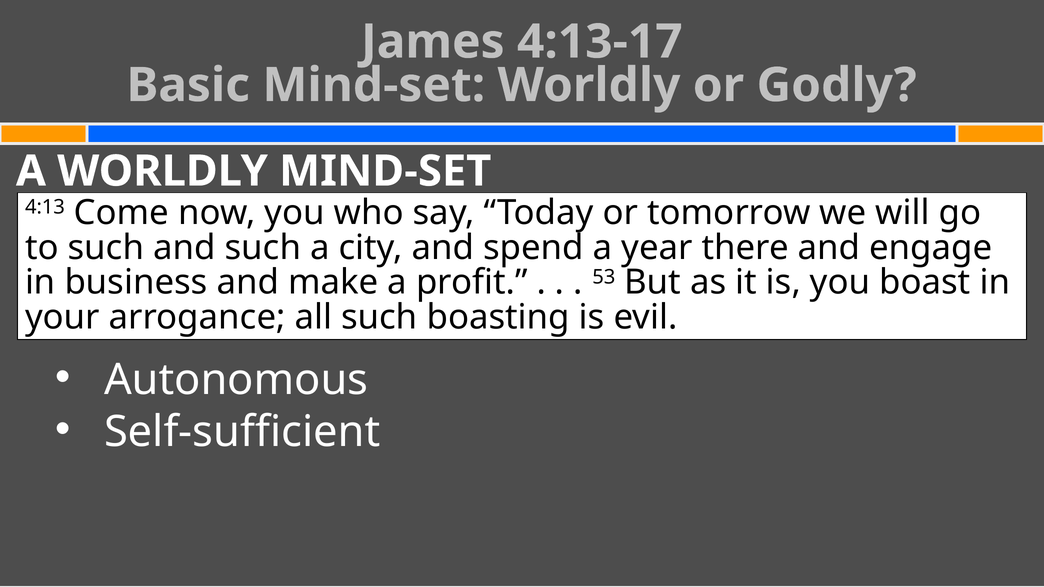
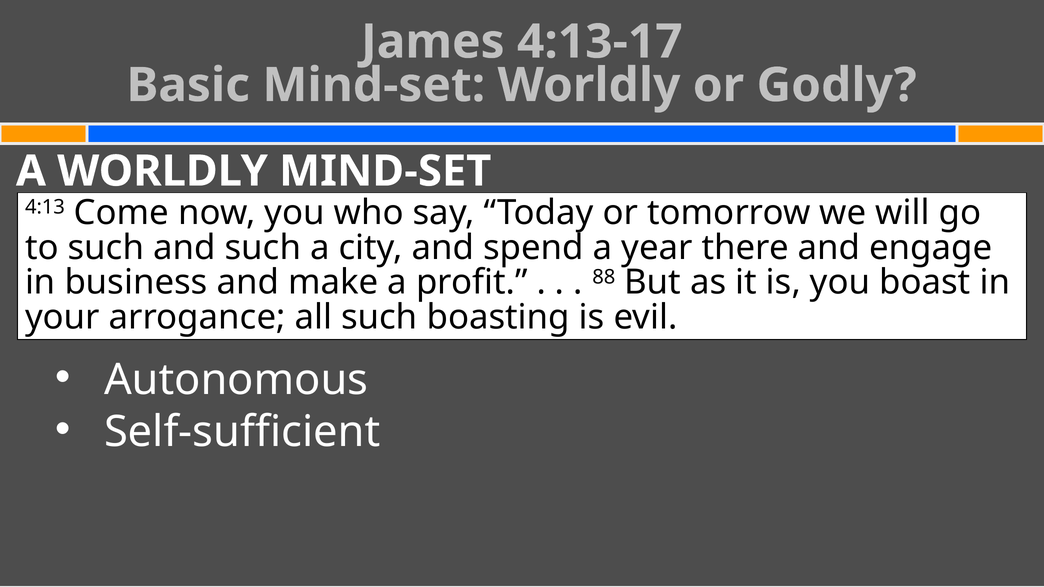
53: 53 -> 88 (604, 277)
